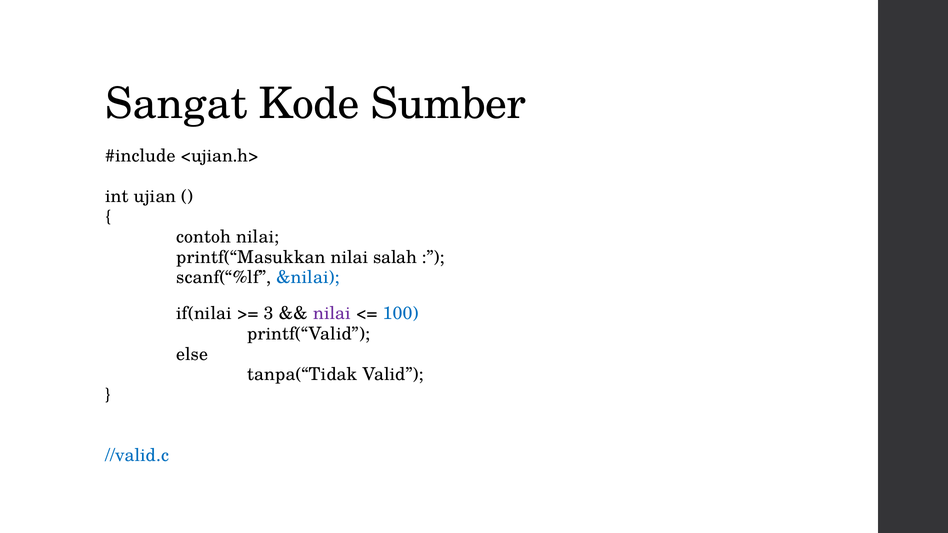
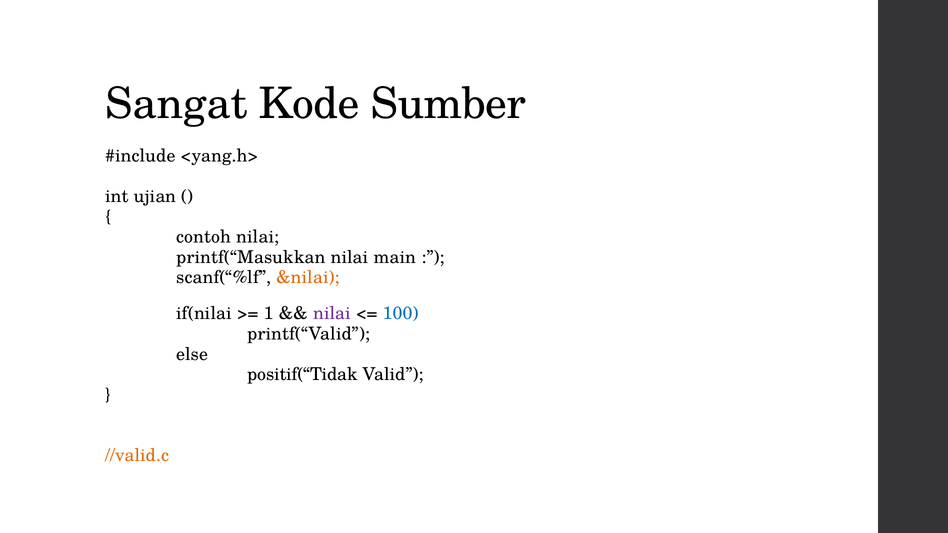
<ujian.h>: <ujian.h> -> <yang.h> (220, 156)
salah: salah -> main (395, 257)
&nilai colour: blue -> orange (308, 278)
3: 3 -> 1 (269, 314)
tanpa(“Tidak: tanpa(“Tidak -> positif(“Tidak (303, 375)
//valid.c colour: blue -> orange (137, 456)
